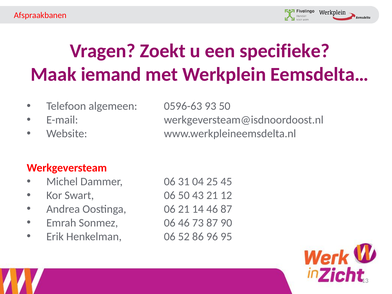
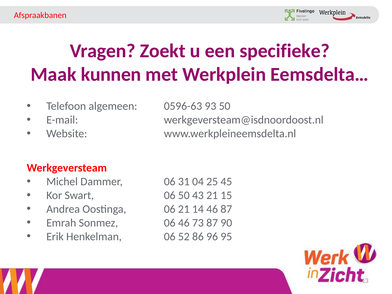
iemand: iemand -> kunnen (111, 74)
12: 12 -> 15 (226, 195)
